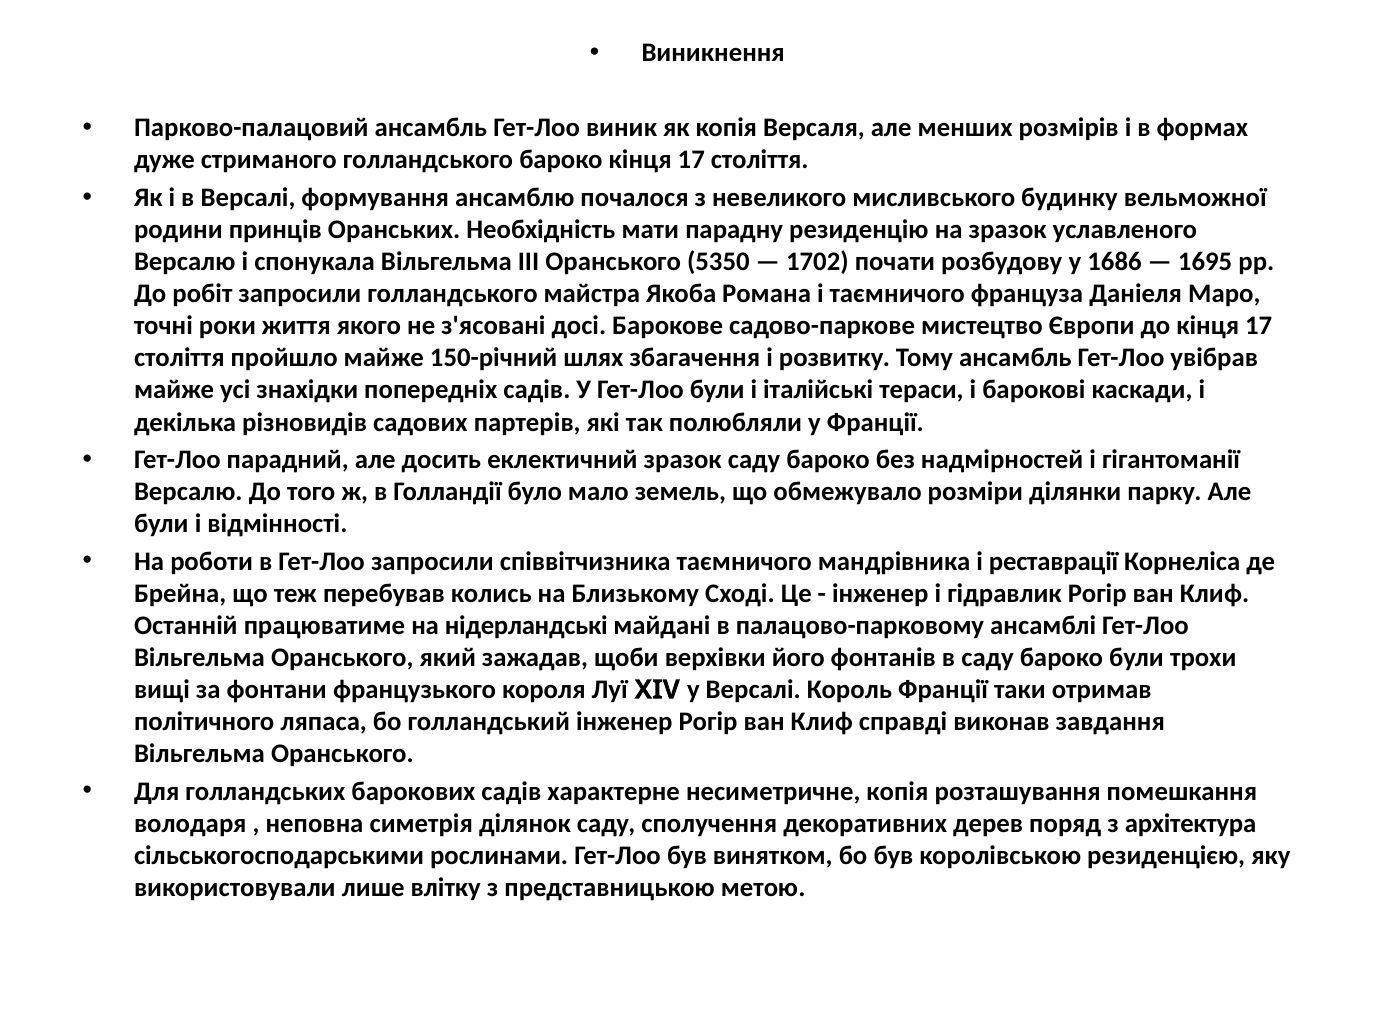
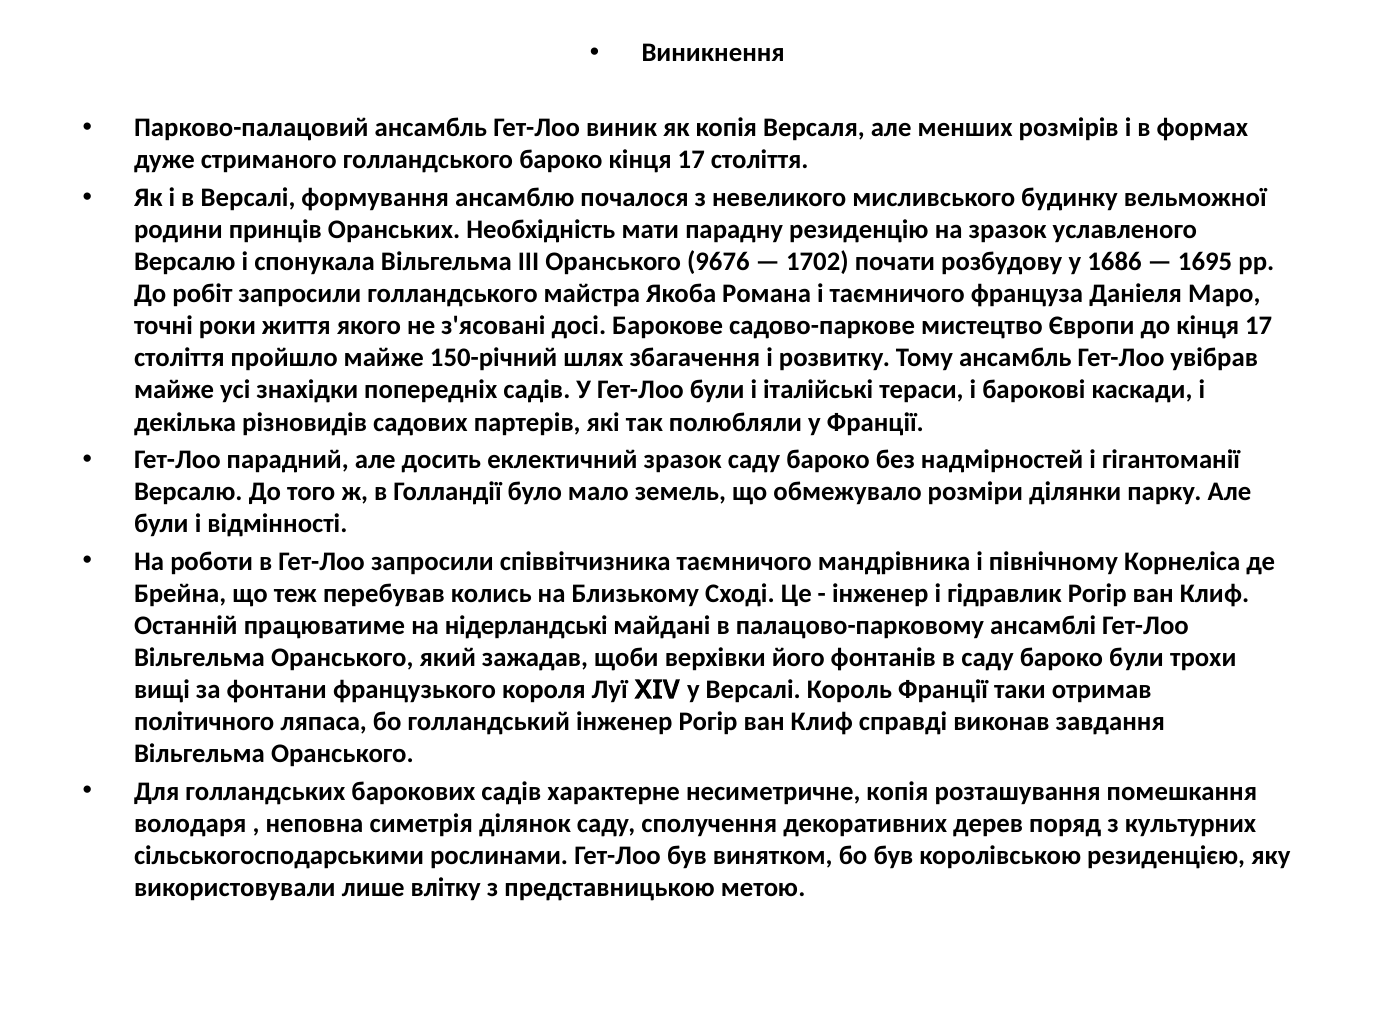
5350: 5350 -> 9676 (718, 262)
реставрації: реставрації -> північному (1053, 561)
архітектура: архітектура -> культурних (1190, 824)
